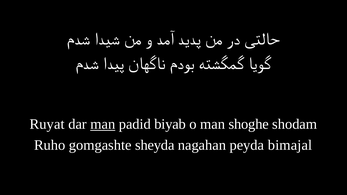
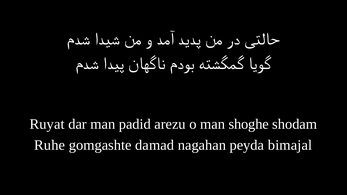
man underline: present -> none (103, 124)
biyab: biyab -> arezu (170, 124)
Ruho: Ruho -> Ruhe (50, 145)
sheyda: sheyda -> damad (155, 145)
